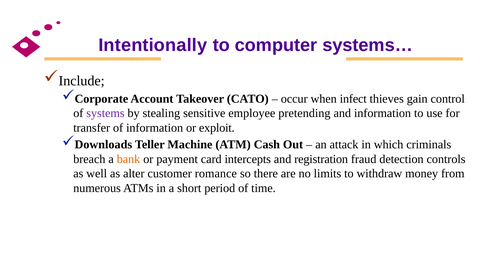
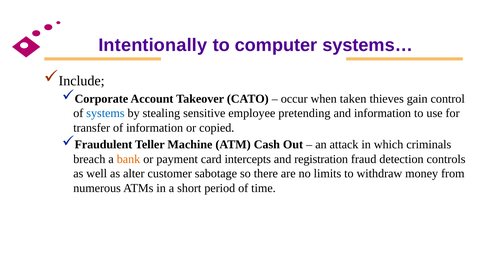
infect: infect -> taken (353, 99)
systems colour: purple -> blue (105, 113)
exploit: exploit -> copied (217, 128)
Downloads: Downloads -> Fraudulent (103, 144)
romance: romance -> sabotage (216, 173)
